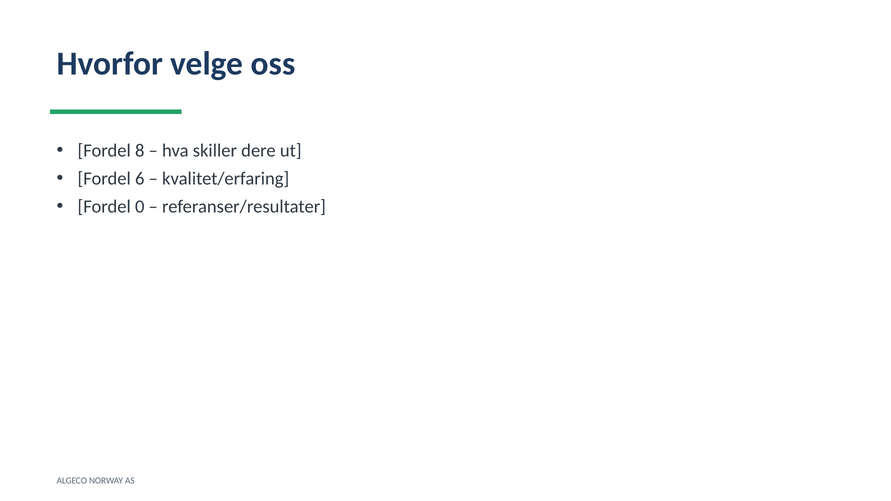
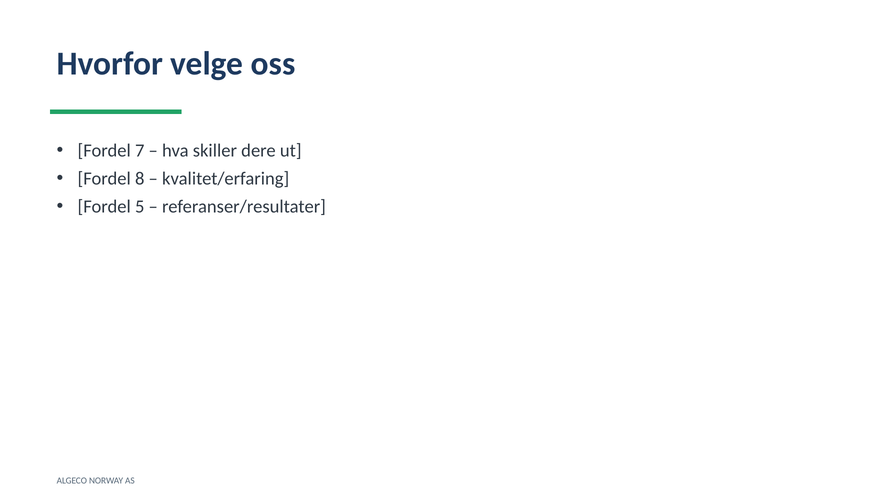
8: 8 -> 7 (140, 151)
6: 6 -> 8 (140, 179)
0: 0 -> 5 (140, 207)
